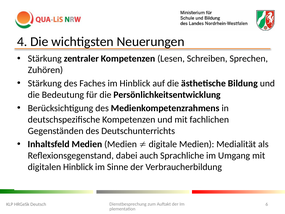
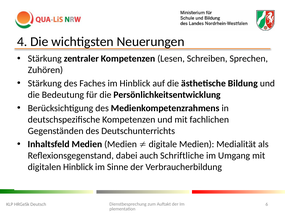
Sprachliche: Sprachliche -> Schriftliche (182, 155)
